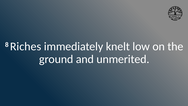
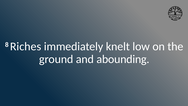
unmerited: unmerited -> abounding (123, 59)
